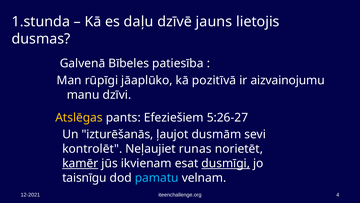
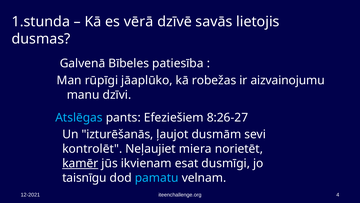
daļu: daļu -> vērā (139, 22)
jauns: jauns -> savās (214, 22)
pozitīvā: pozitīvā -> robežas (214, 80)
Atslēgas colour: yellow -> light blue (79, 117)
5:26-27: 5:26-27 -> 8:26-27 (227, 117)
runas: runas -> miera (195, 149)
dusmīgi underline: present -> none (226, 163)
